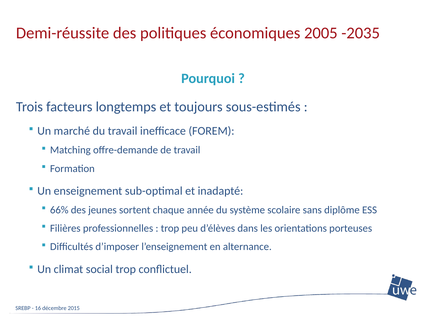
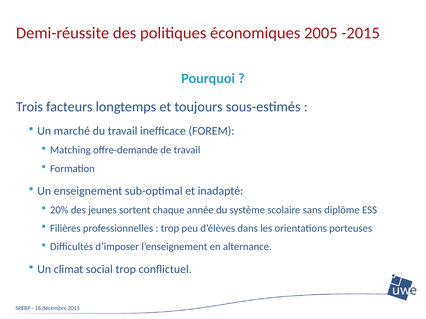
-2035: -2035 -> -2015 (361, 33)
66%: 66% -> 20% (59, 210)
